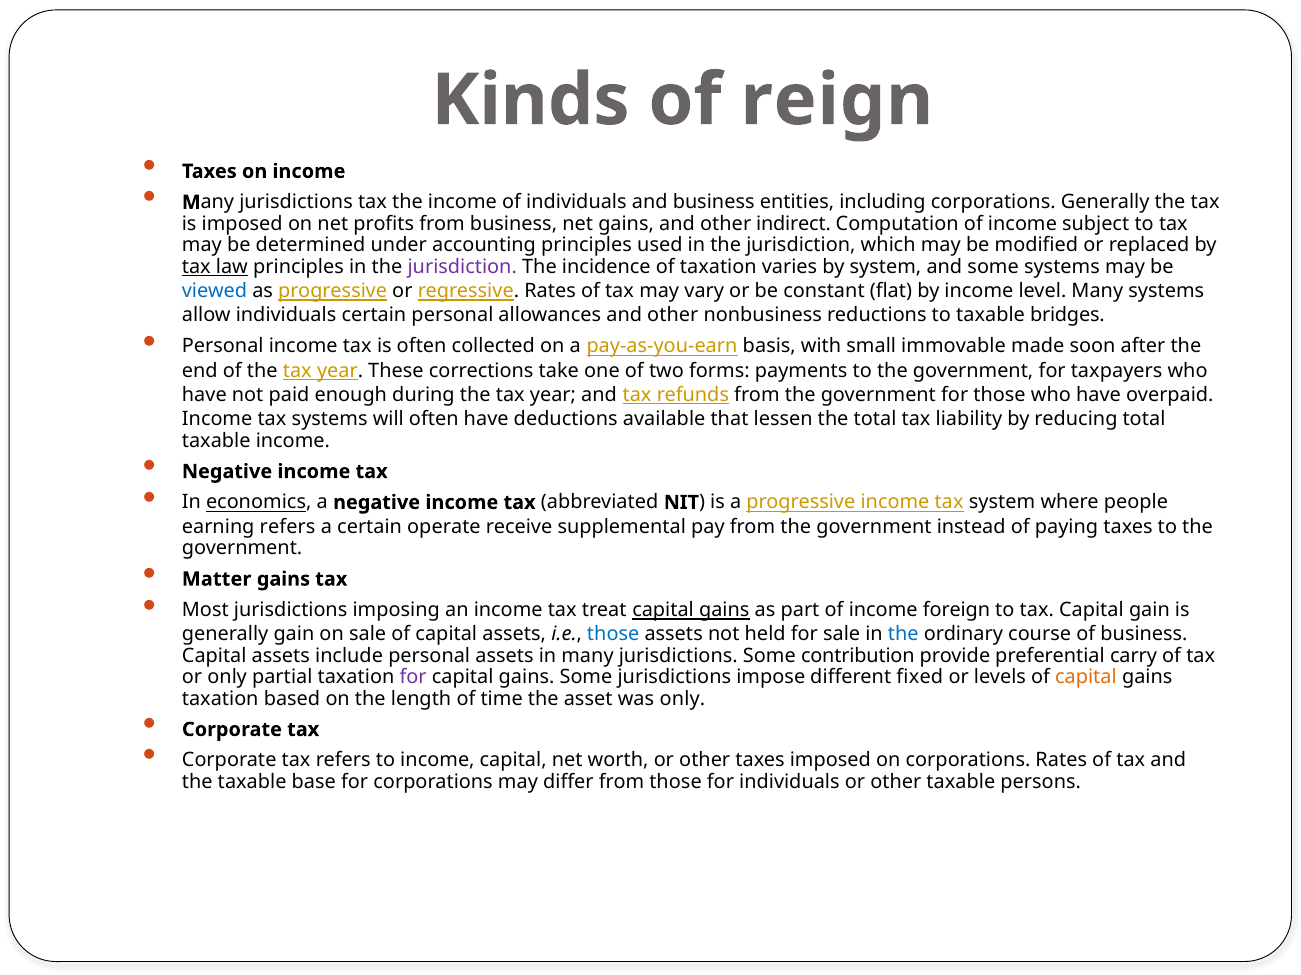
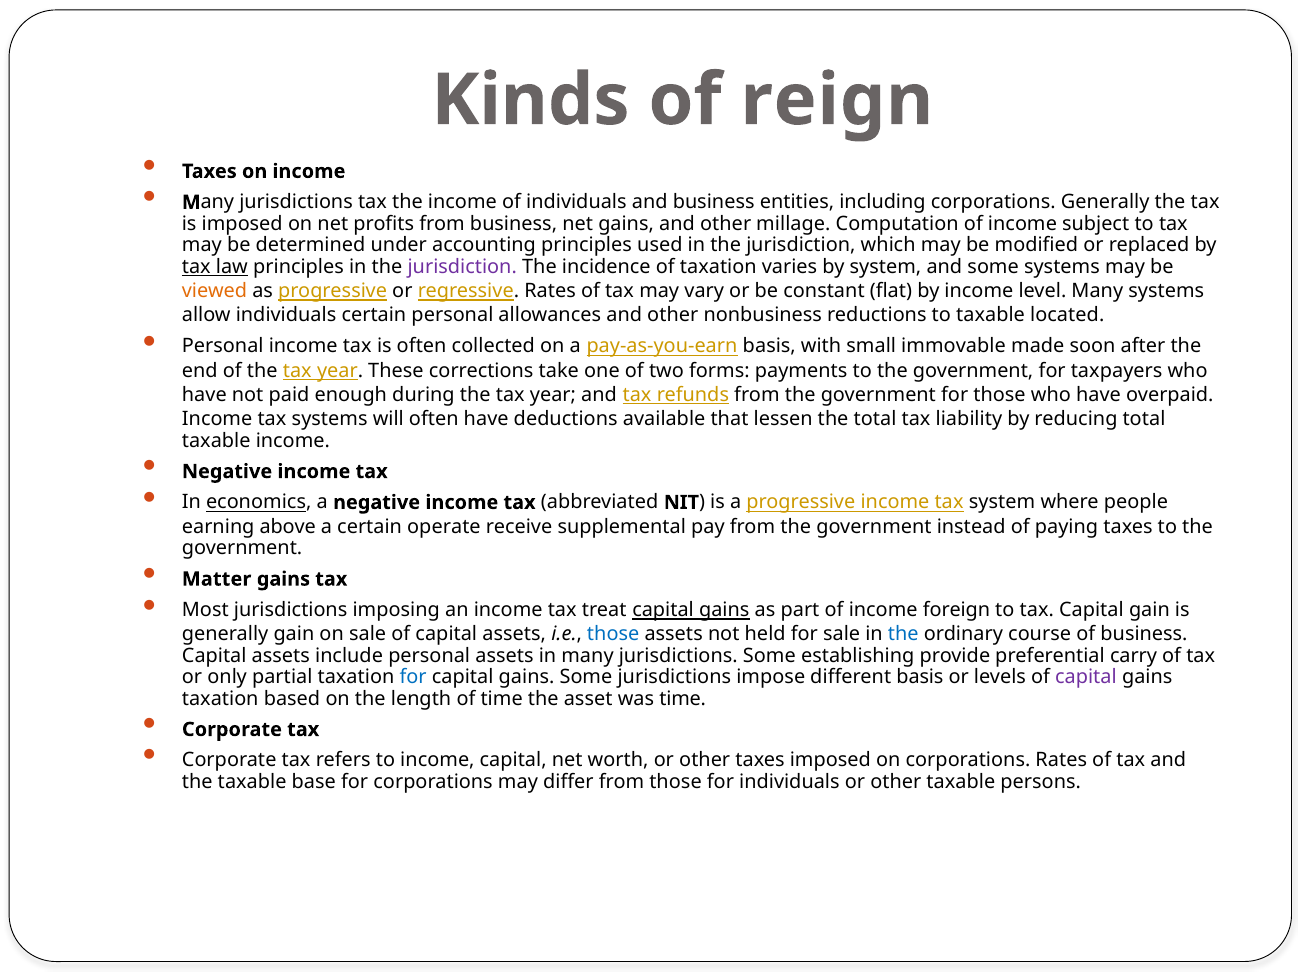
indirect: indirect -> millage (793, 224)
viewed colour: blue -> orange (215, 291)
bridges: bridges -> located (1067, 316)
earning refers: refers -> above (288, 527)
contribution: contribution -> establishing (858, 656)
for colour: purple -> blue (413, 678)
different fixed: fixed -> basis (920, 678)
capital colour: orange -> purple (1086, 678)
was only: only -> time (683, 699)
